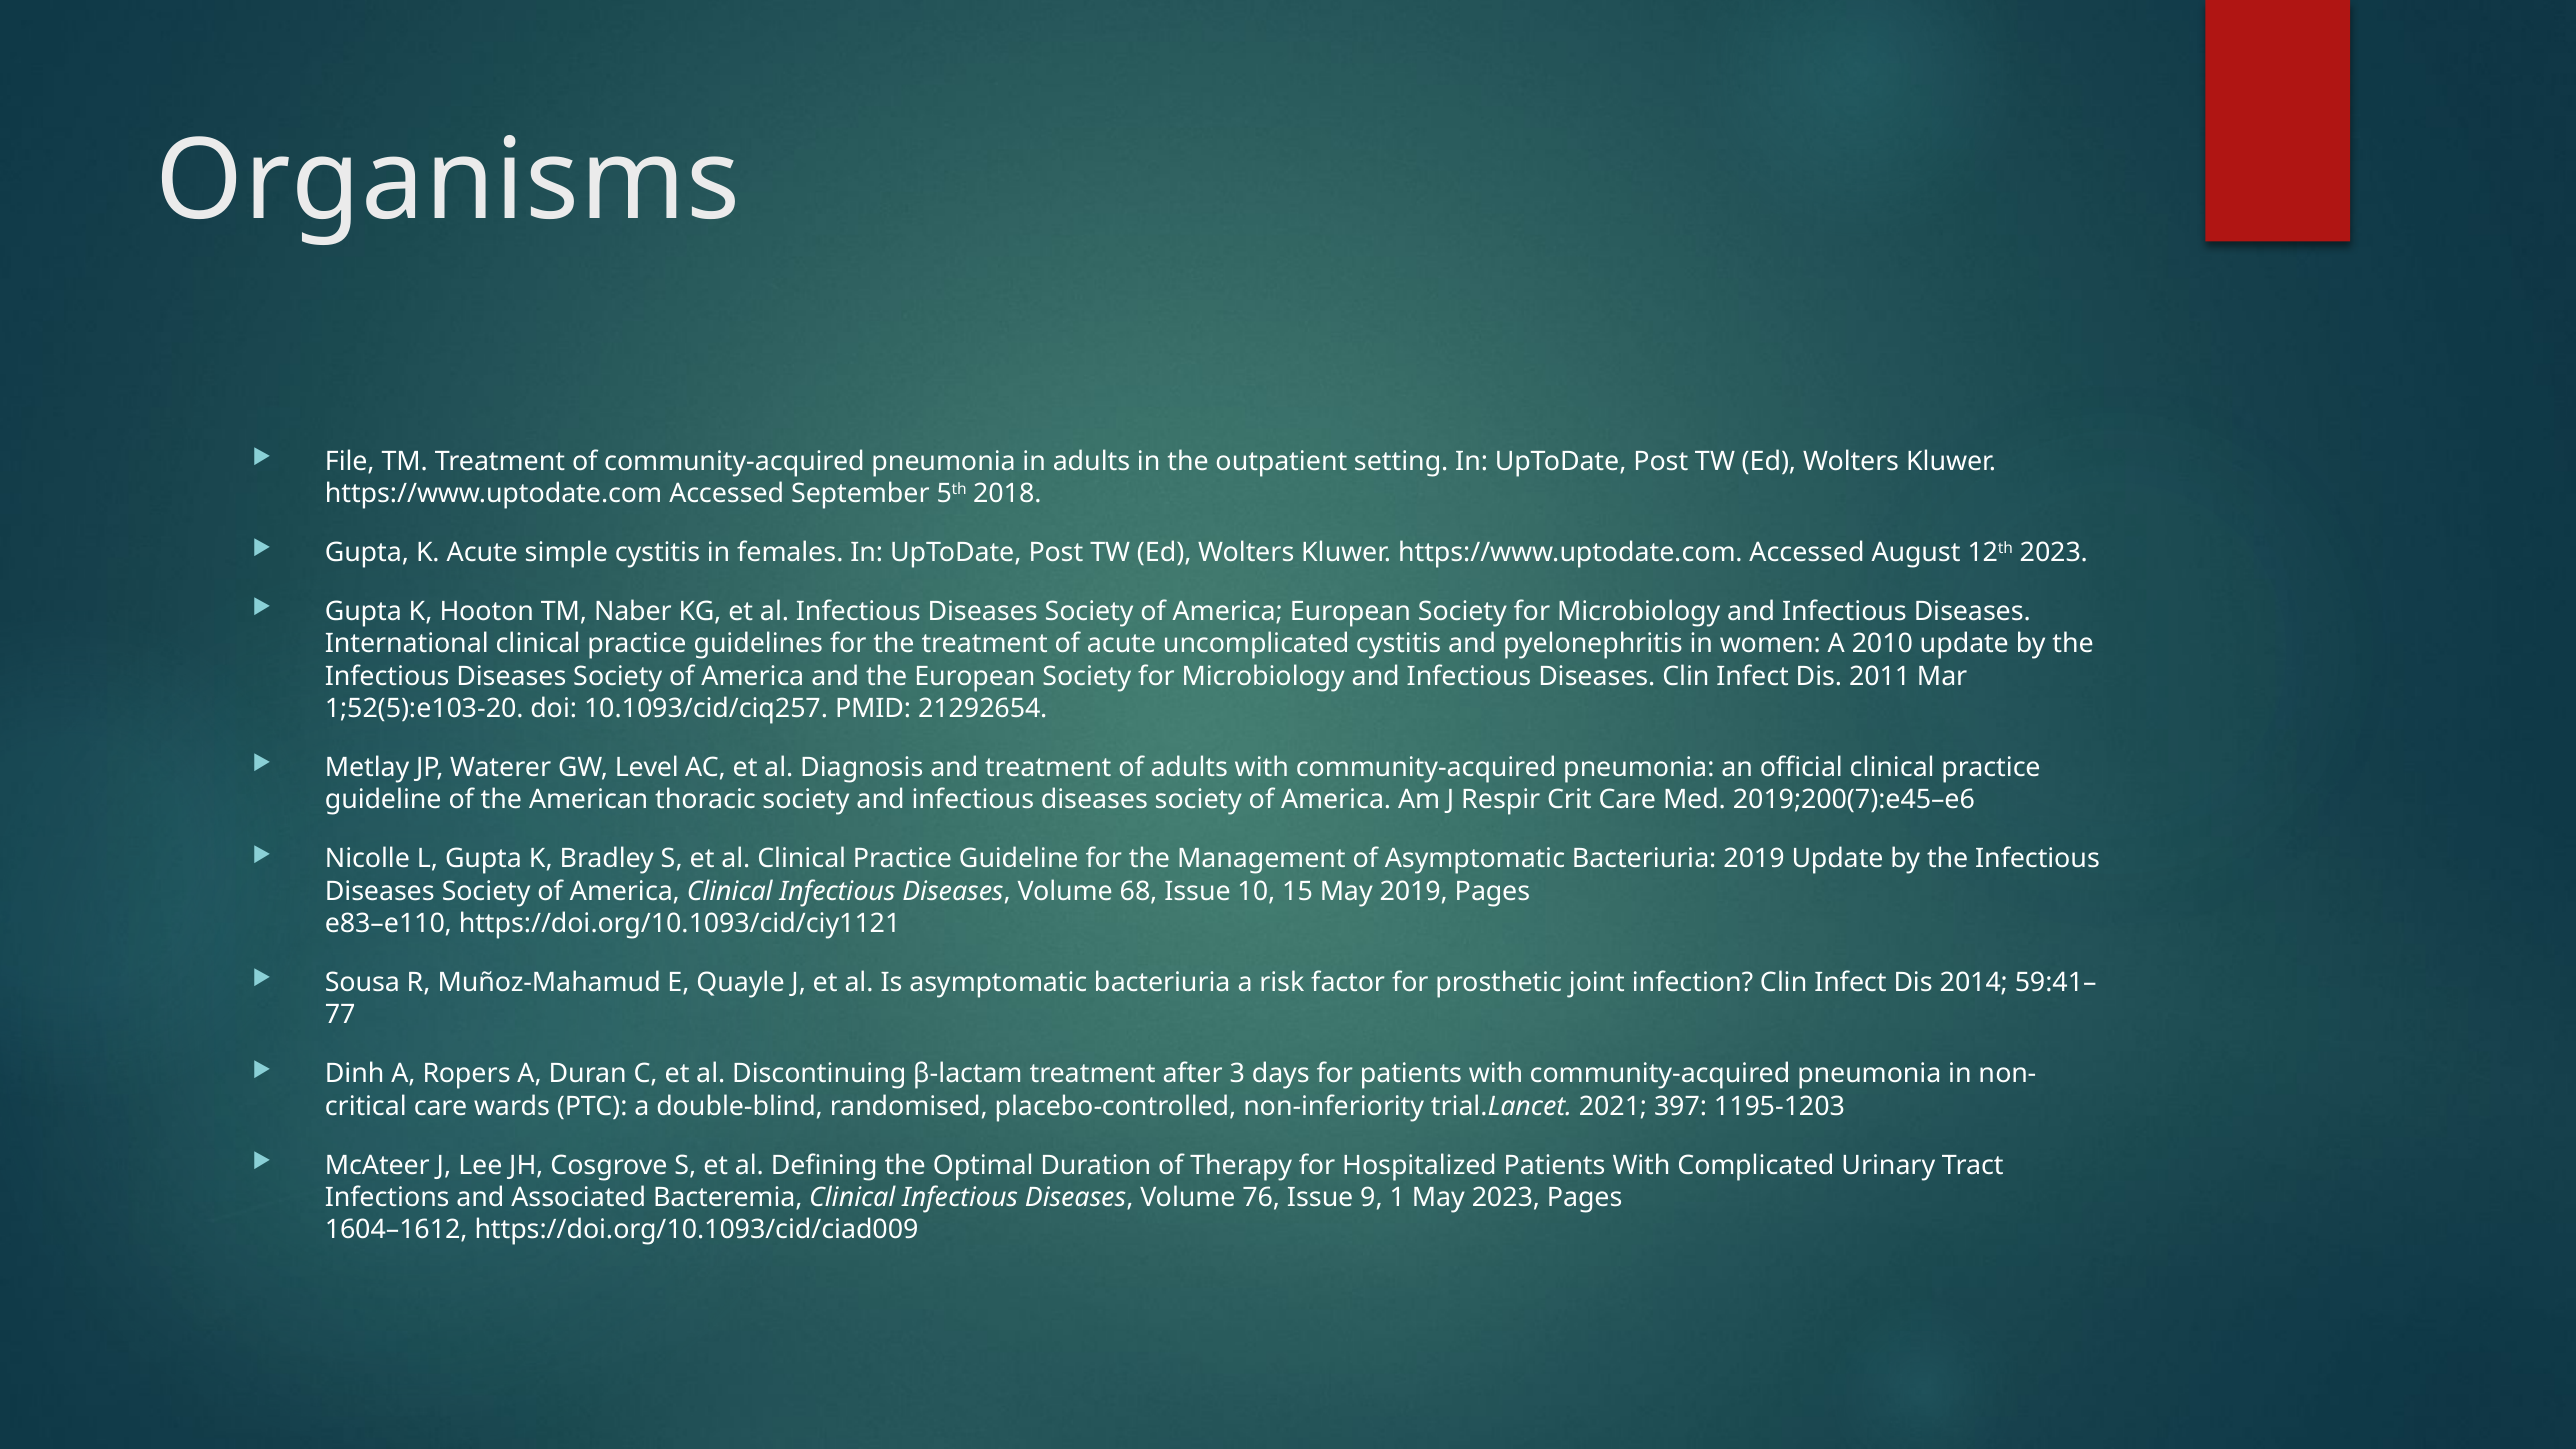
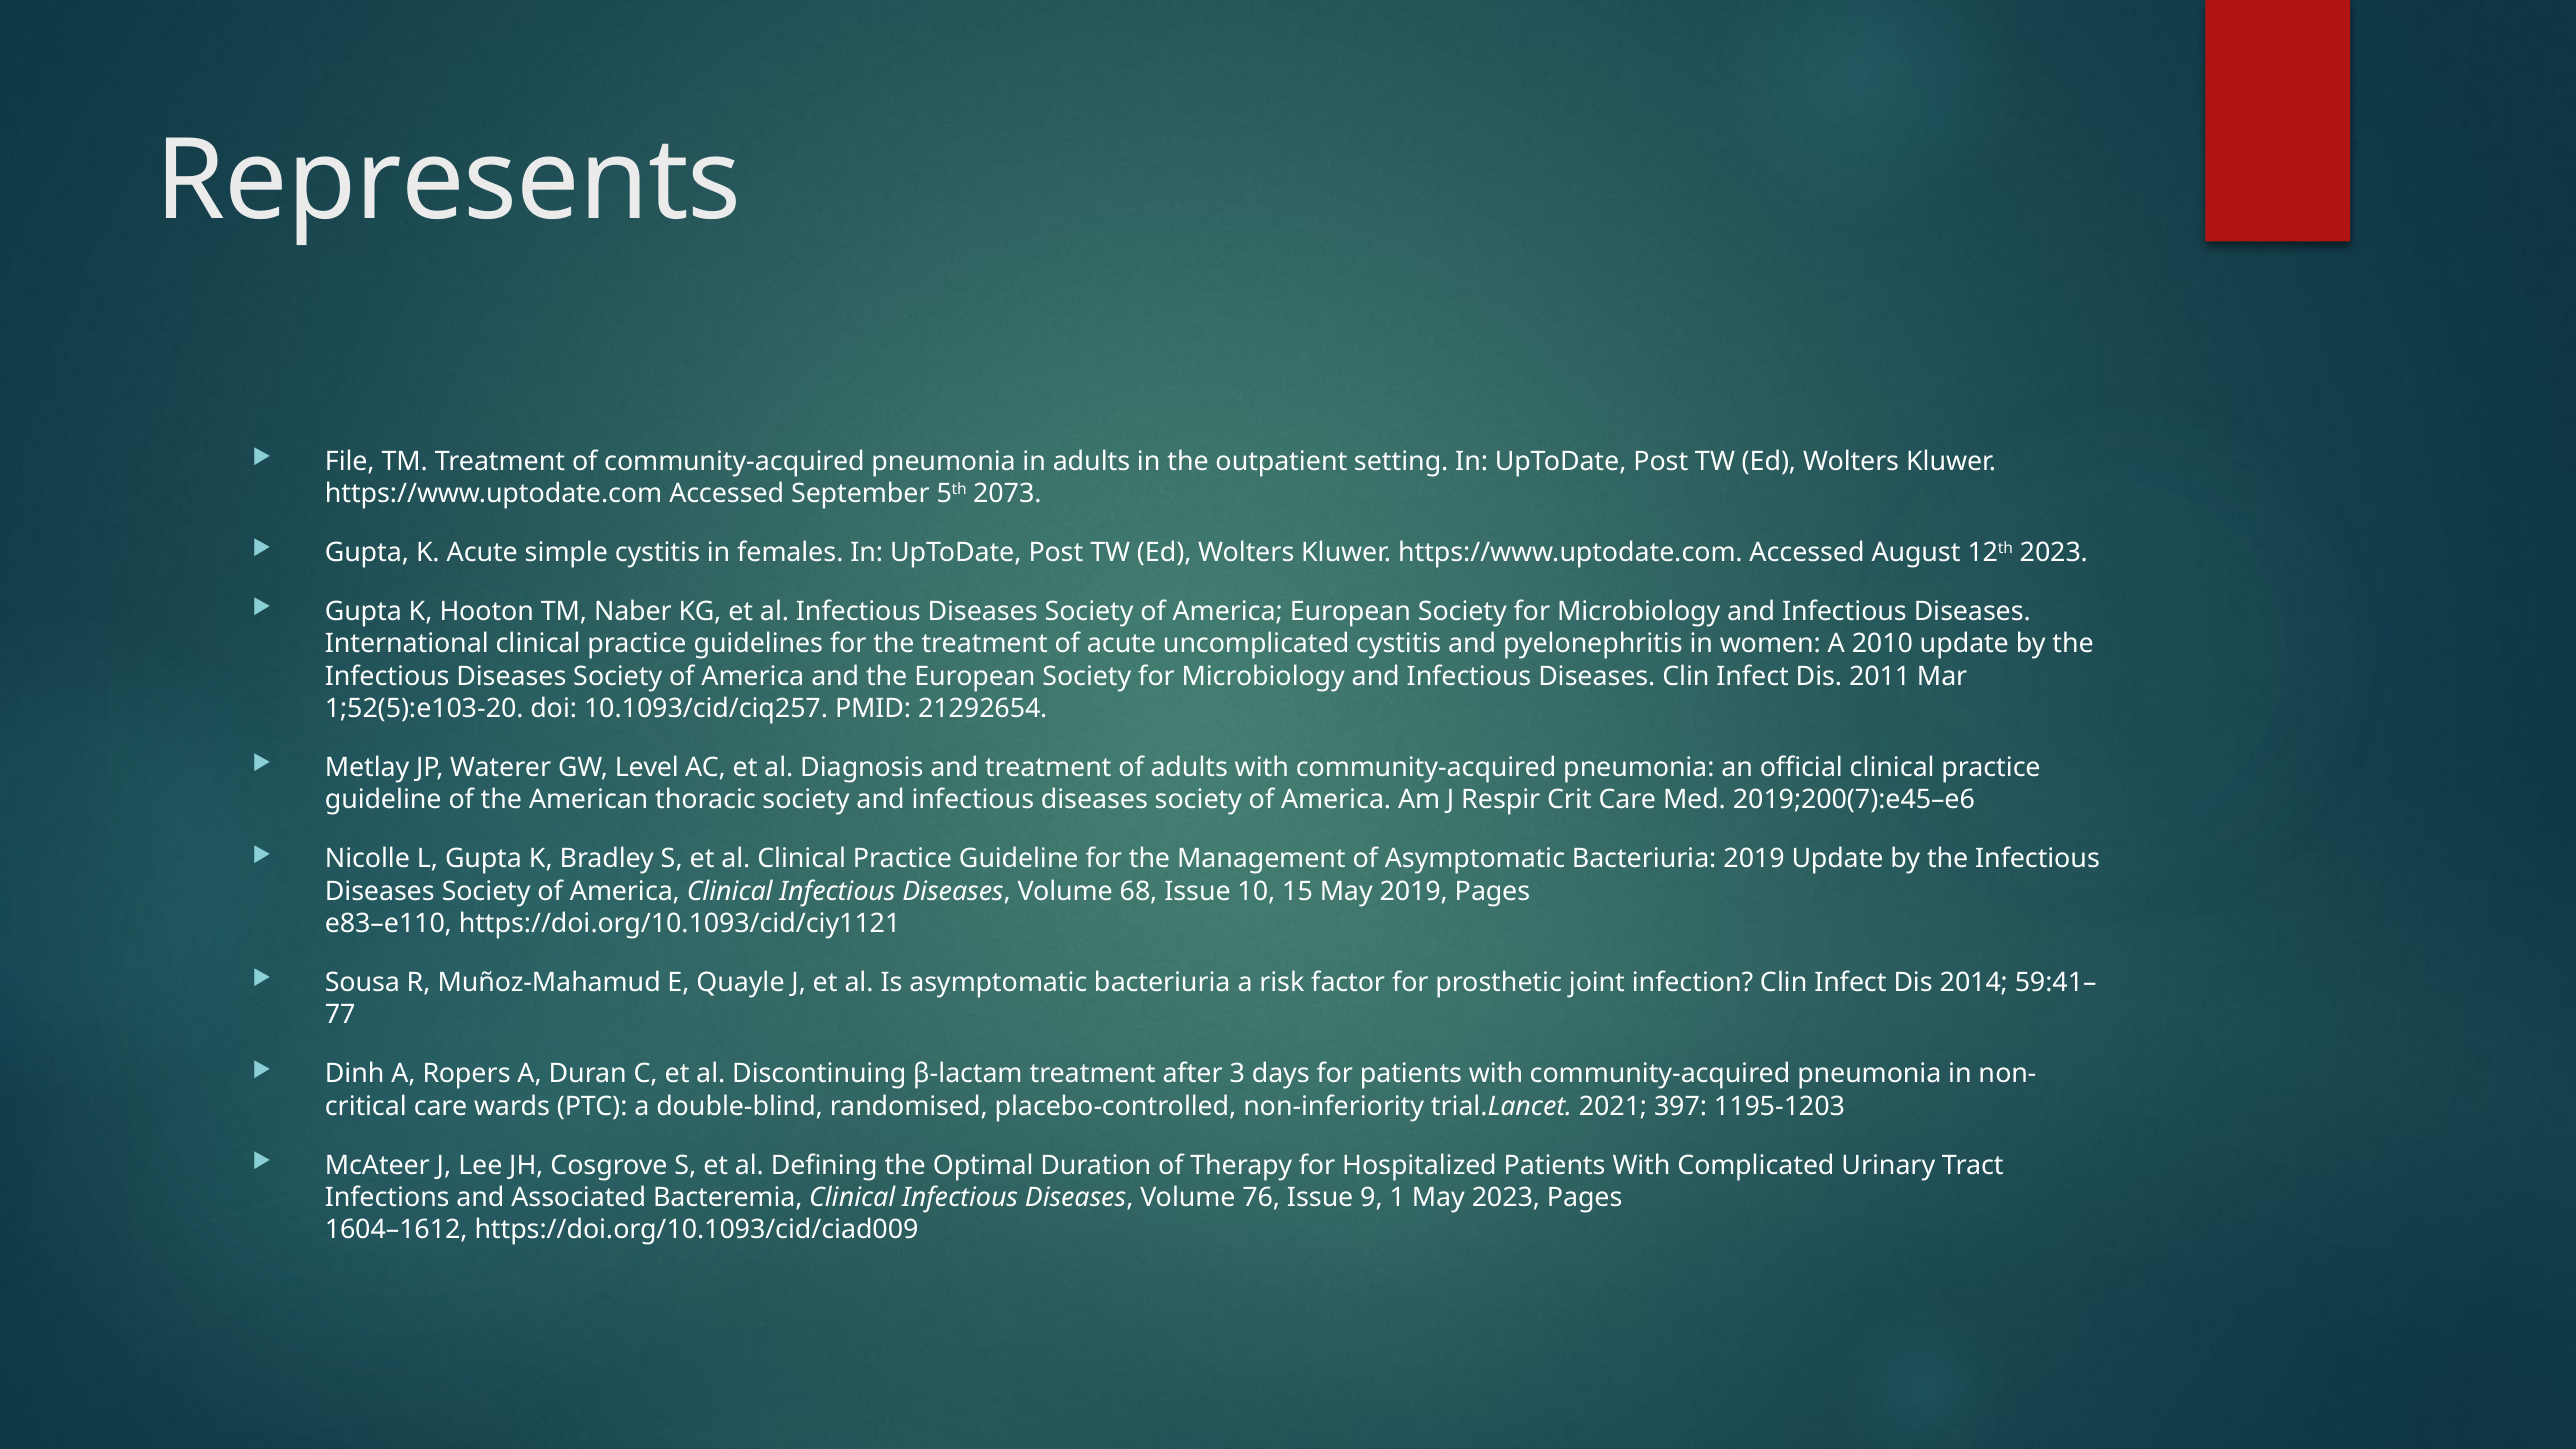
Organisms: Organisms -> Represents (449, 181)
2018: 2018 -> 2073 (1007, 494)
